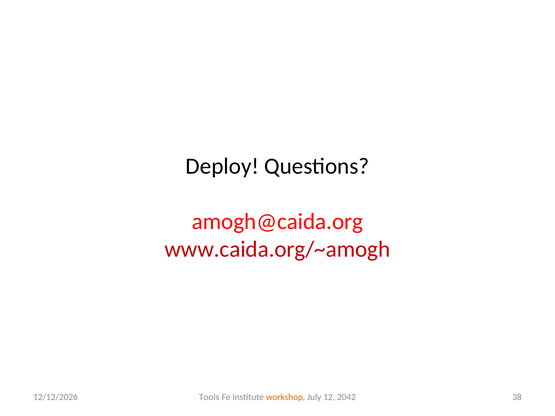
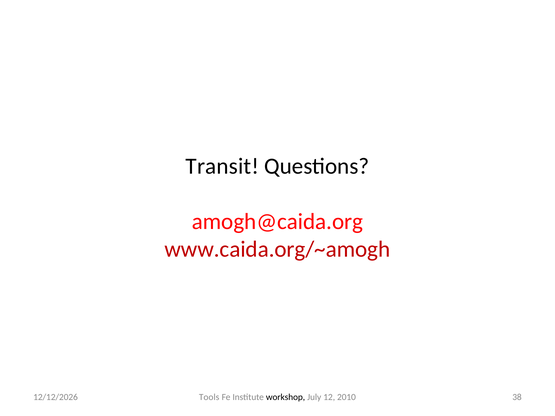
Deploy: Deploy -> Transit (222, 166)
workshop colour: orange -> black (286, 397)
2042: 2042 -> 2010 (346, 397)
